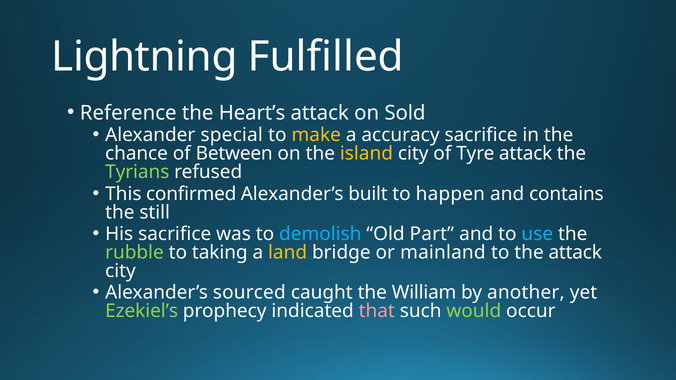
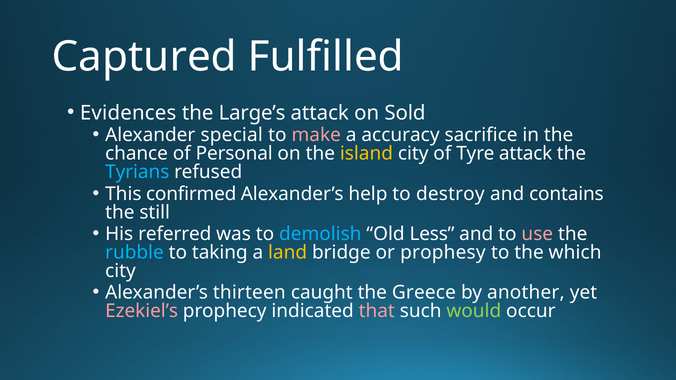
Lightning: Lightning -> Captured (144, 57)
Reference: Reference -> Evidences (128, 113)
Heart’s: Heart’s -> Large’s (252, 113)
make colour: yellow -> pink (316, 135)
Between: Between -> Personal (234, 154)
Tyrians colour: light green -> light blue (137, 172)
built: built -> help (368, 194)
happen: happen -> destroy (450, 194)
sacrifice: sacrifice -> referred (175, 234)
Part: Part -> Less (432, 234)
use colour: light blue -> pink (537, 234)
rubble colour: light green -> light blue (134, 253)
mainland: mainland -> prophesy (443, 253)
the attack: attack -> which (575, 253)
sourced: sourced -> thirteen (249, 293)
William: William -> Greece (424, 293)
Ezekiel’s colour: light green -> pink (142, 311)
